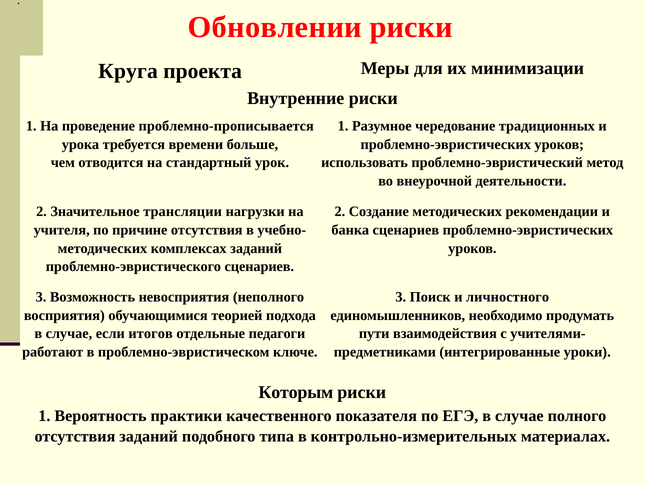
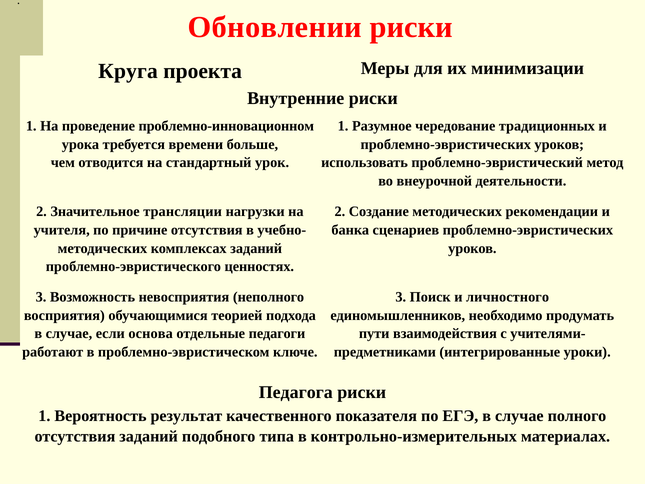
проблемно-прописывается: проблемно-прописывается -> проблемно-инновационном (226, 126)
проблемно-эвристического сценариев: сценариев -> ценностях (259, 267)
итогов: итогов -> основа (151, 333)
Которым: Которым -> Педагога (296, 392)
практики: практики -> результат (186, 416)
